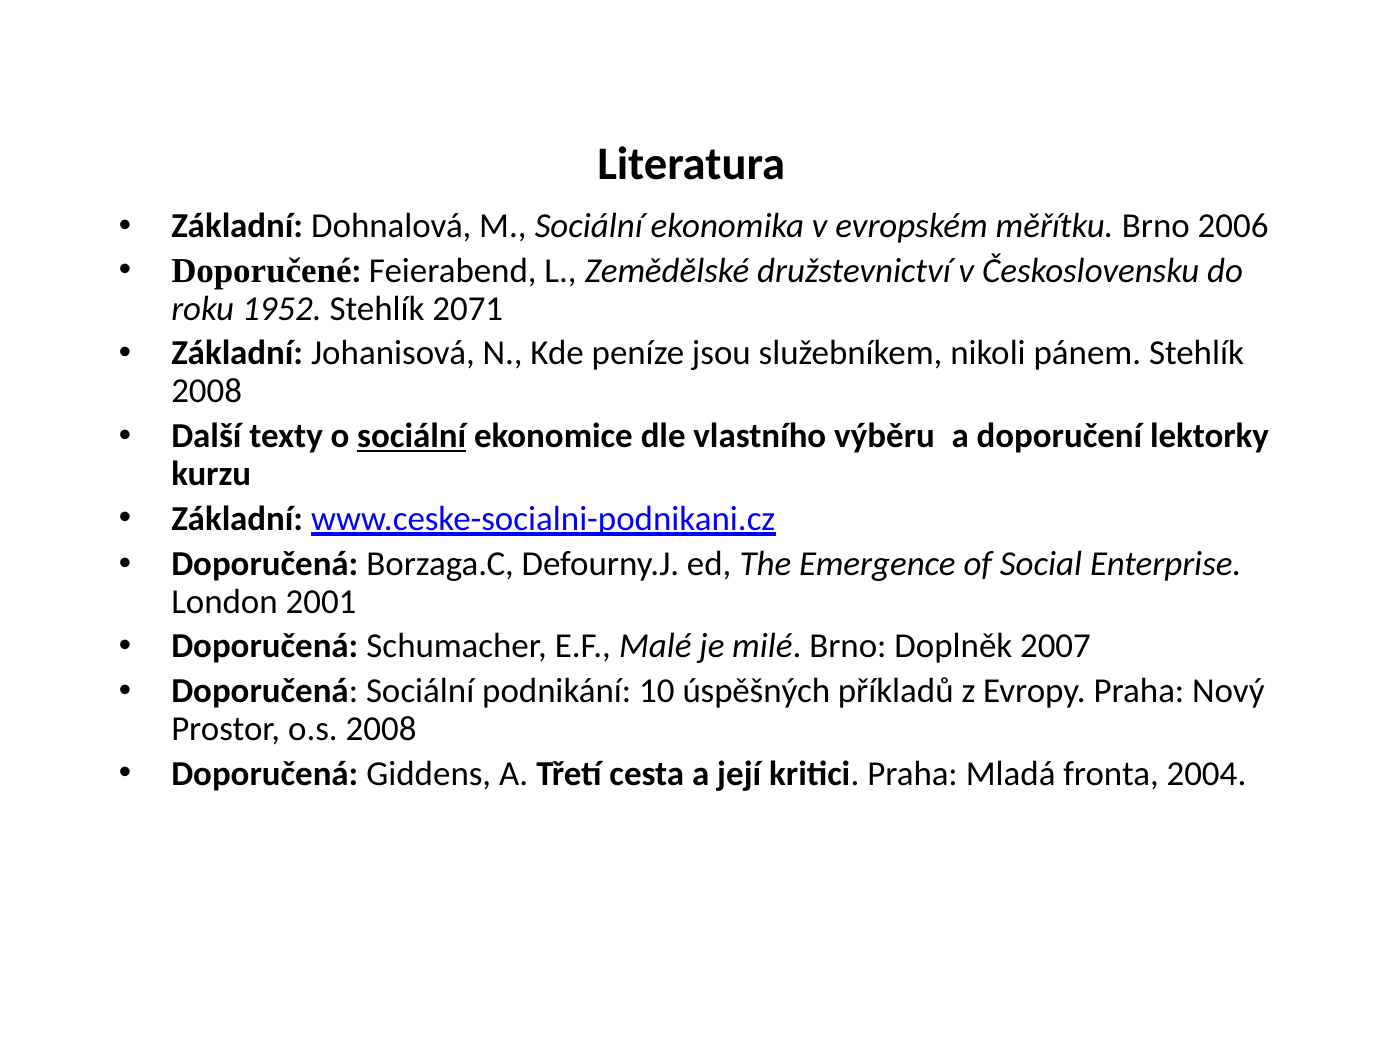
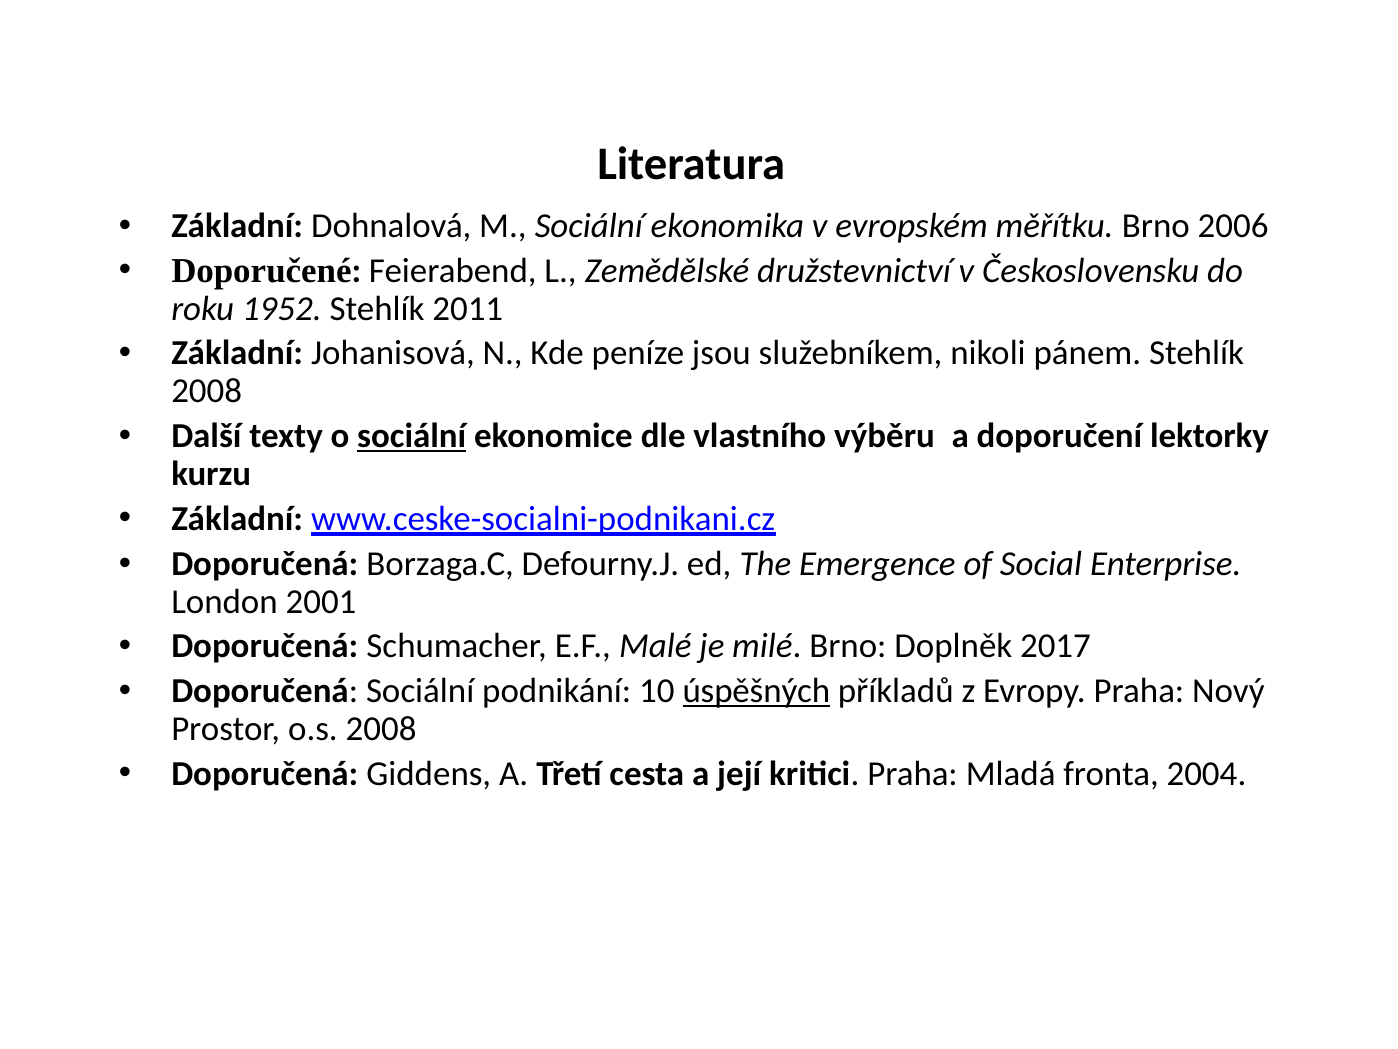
2071: 2071 -> 2011 (468, 308)
2007: 2007 -> 2017 (1055, 646)
úspěšných underline: none -> present (756, 691)
